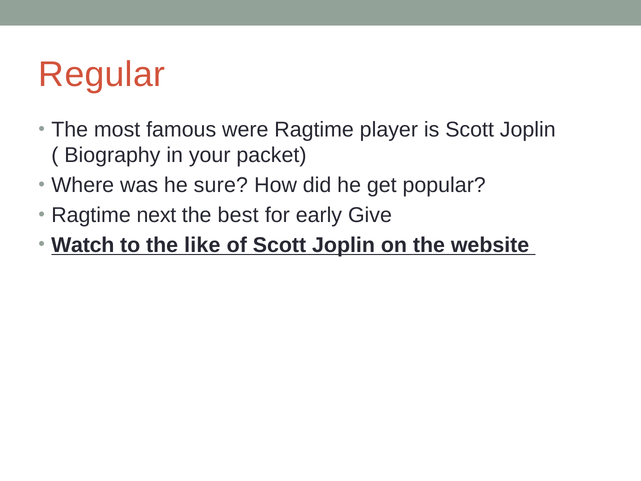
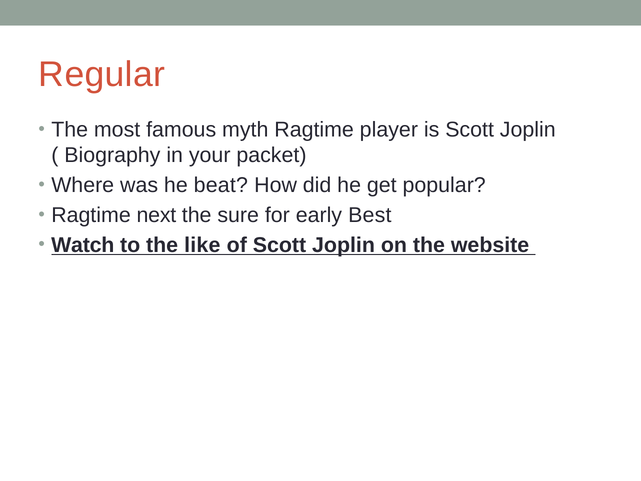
were: were -> myth (245, 130)
sure: sure -> beat (221, 185)
best: best -> sure (238, 215)
Give: Give -> Best (370, 215)
